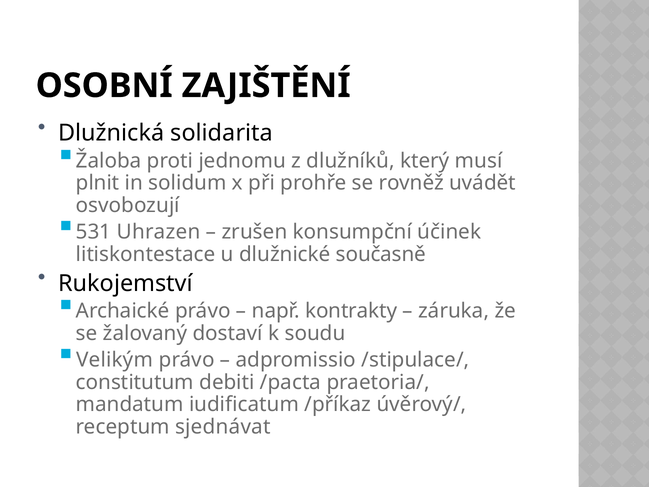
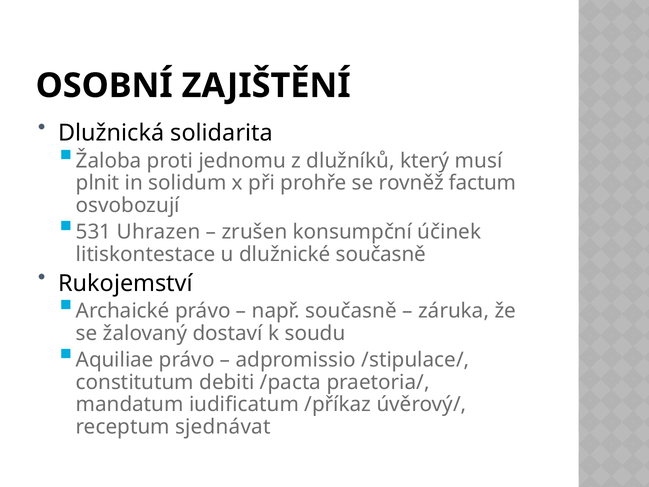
uvádět: uvádět -> factum (483, 183)
např kontrakty: kontrakty -> současně (351, 311)
Velikým: Velikým -> Aquiliae (115, 360)
